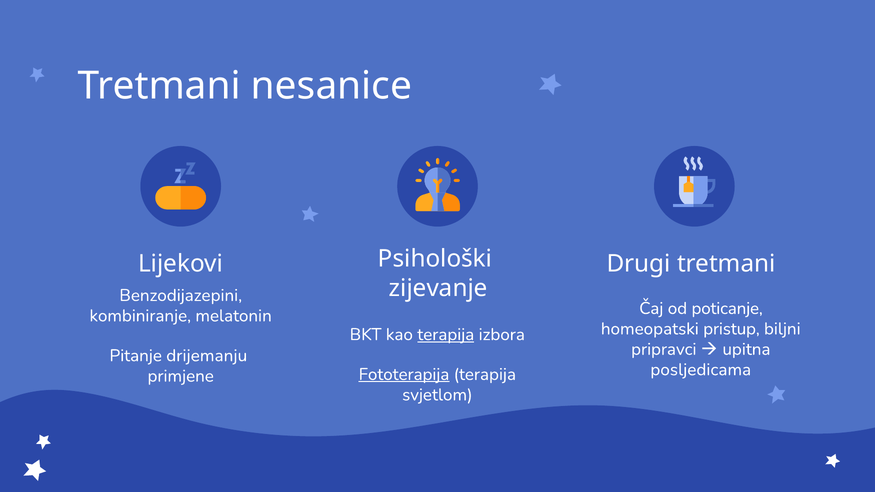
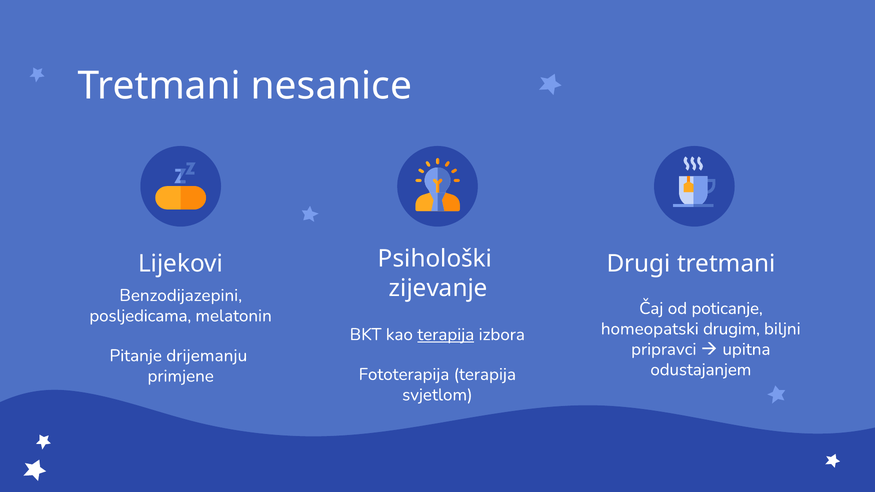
kombiniranje: kombiniranje -> posljedicama (140, 316)
pristup: pristup -> drugim (731, 329)
posljedicama: posljedicama -> odustajanjem (701, 370)
Fototerapija underline: present -> none (404, 374)
